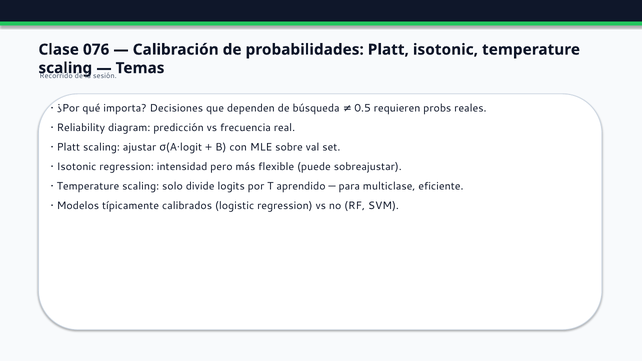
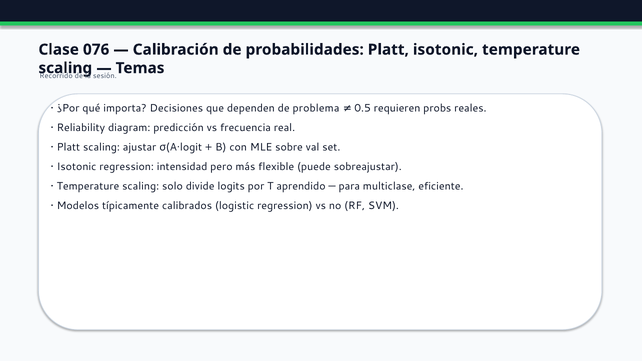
búsqueda: búsqueda -> problema (316, 108)
